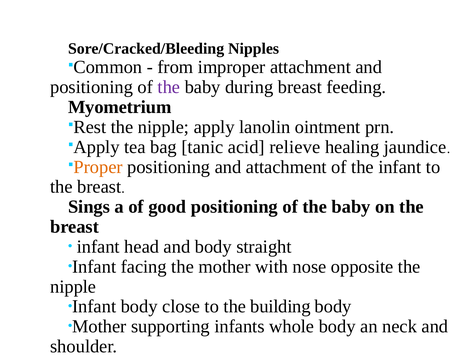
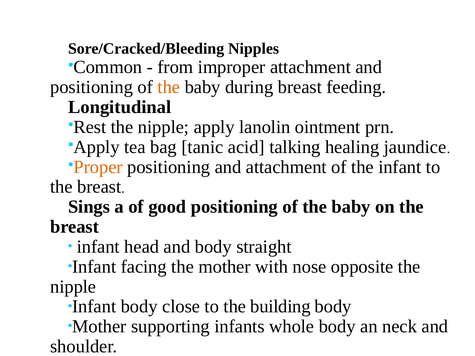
the colour: purple -> orange (169, 87)
Myometrium: Myometrium -> Longitudinal (120, 107)
relieve: relieve -> talking (295, 147)
